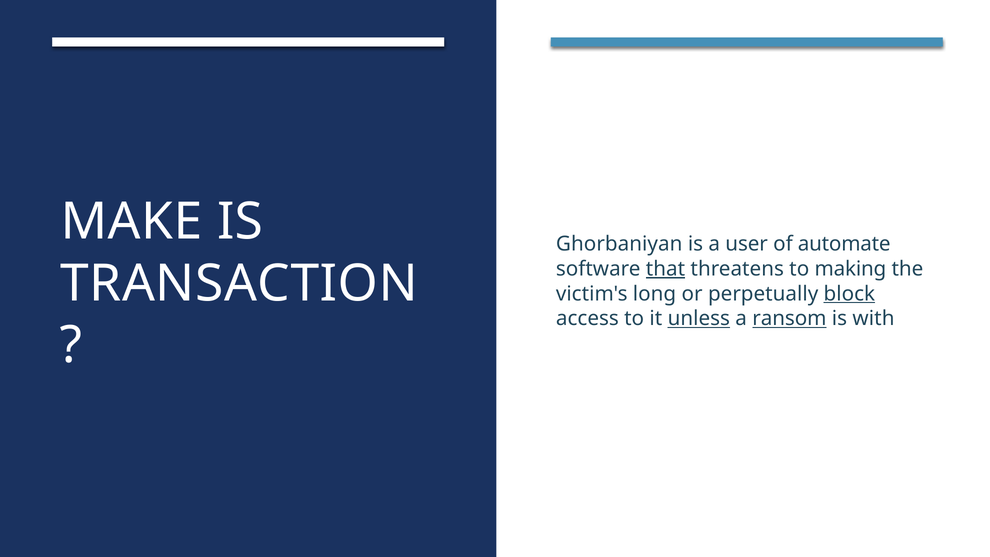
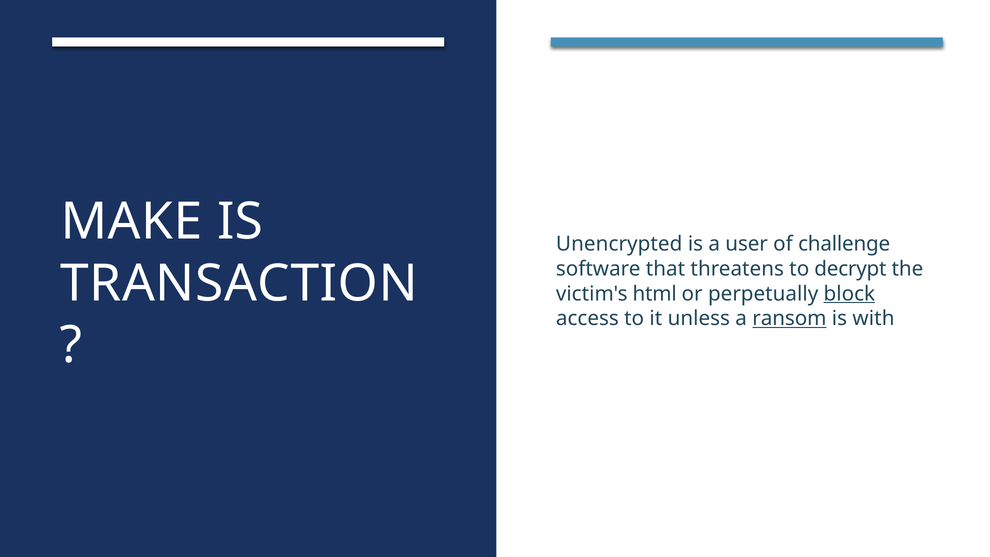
Ghorbaniyan: Ghorbaniyan -> Unencrypted (619, 244)
automate: automate -> challenge (844, 244)
that underline: present -> none (665, 269)
making: making -> decrypt (850, 269)
long: long -> html (655, 294)
unless underline: present -> none (699, 318)
